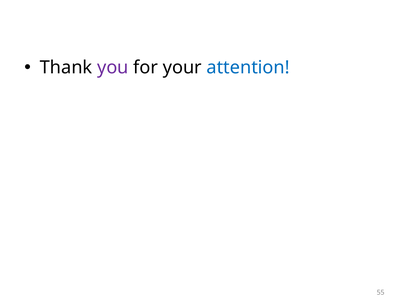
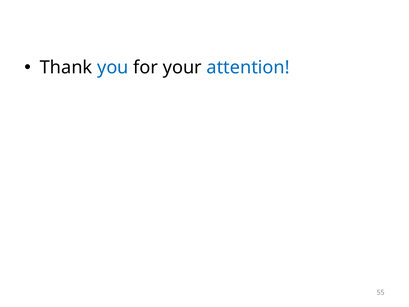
you colour: purple -> blue (113, 68)
